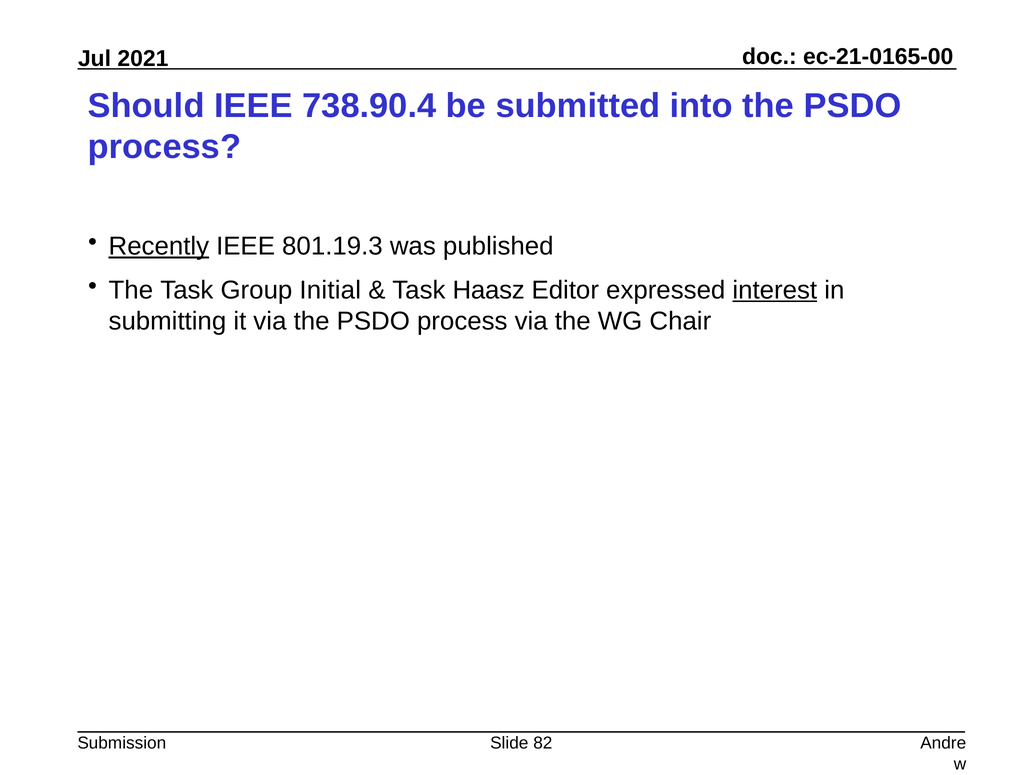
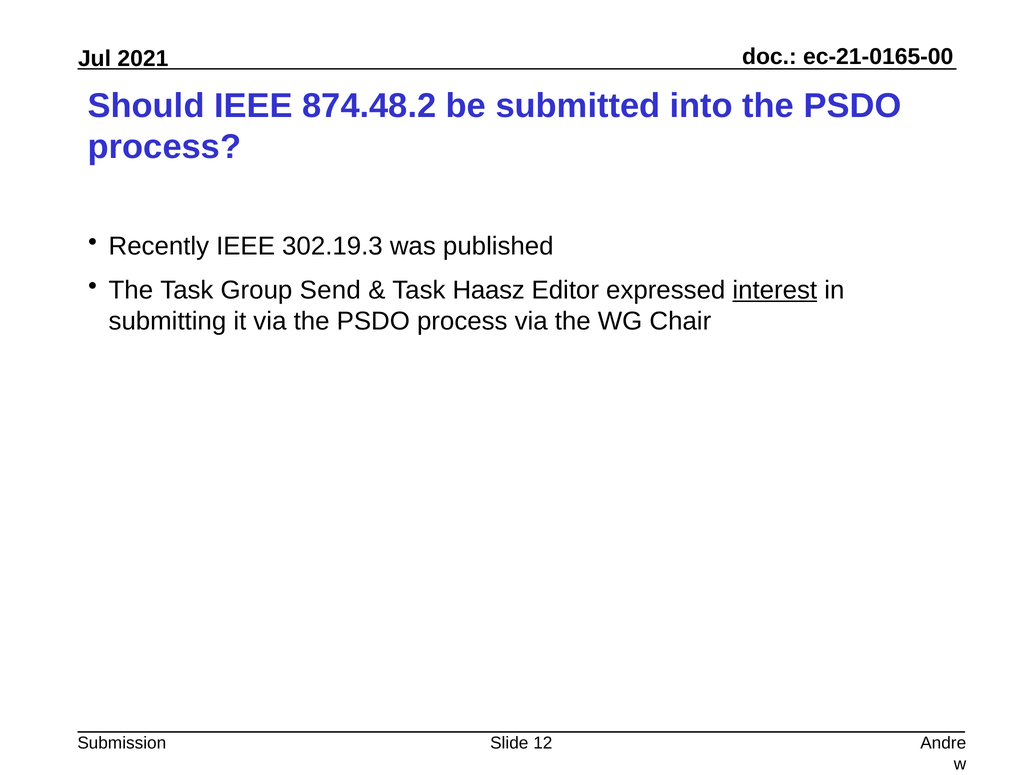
738.90.4: 738.90.4 -> 874.48.2 (369, 106)
Recently underline: present -> none (159, 247)
801.19.3: 801.19.3 -> 302.19.3 (332, 247)
Initial: Initial -> Send (330, 291)
82: 82 -> 12 (543, 744)
